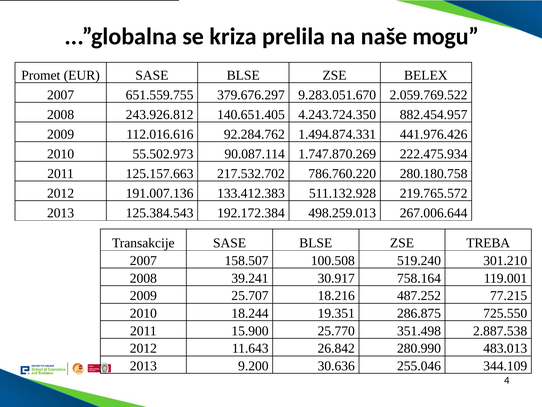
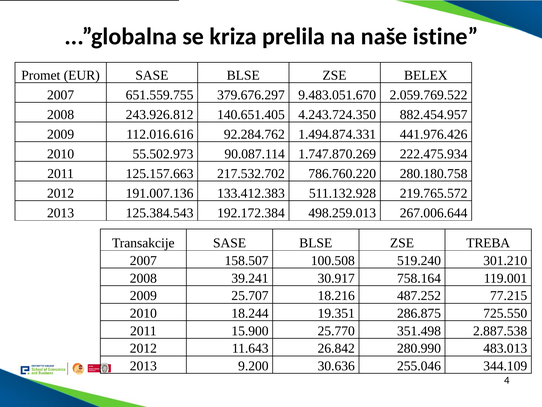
mogu: mogu -> istine (446, 36)
9.283.051.670: 9.283.051.670 -> 9.483.051.670 (337, 95)
